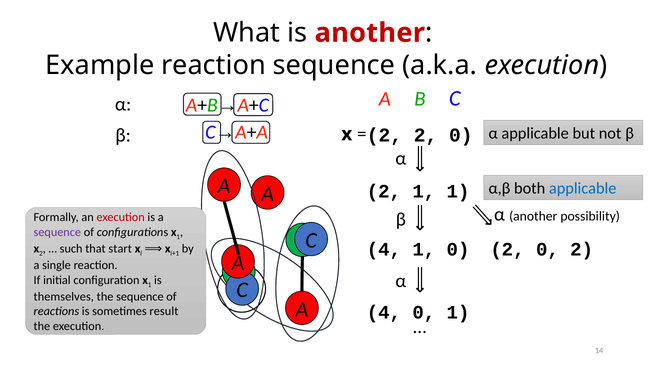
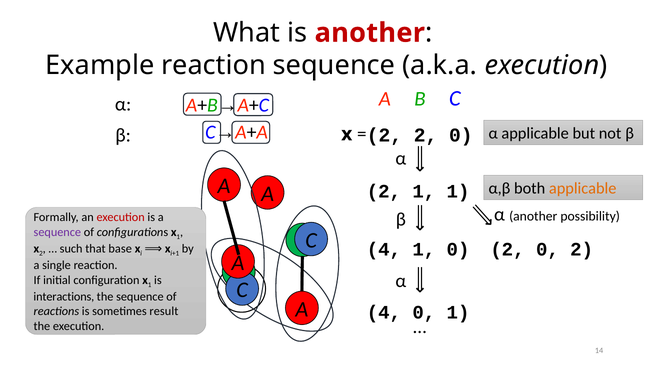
applicable colour: blue -> orange (583, 189)
start: start -> base (120, 249)
themselves: themselves -> interactions (64, 297)
